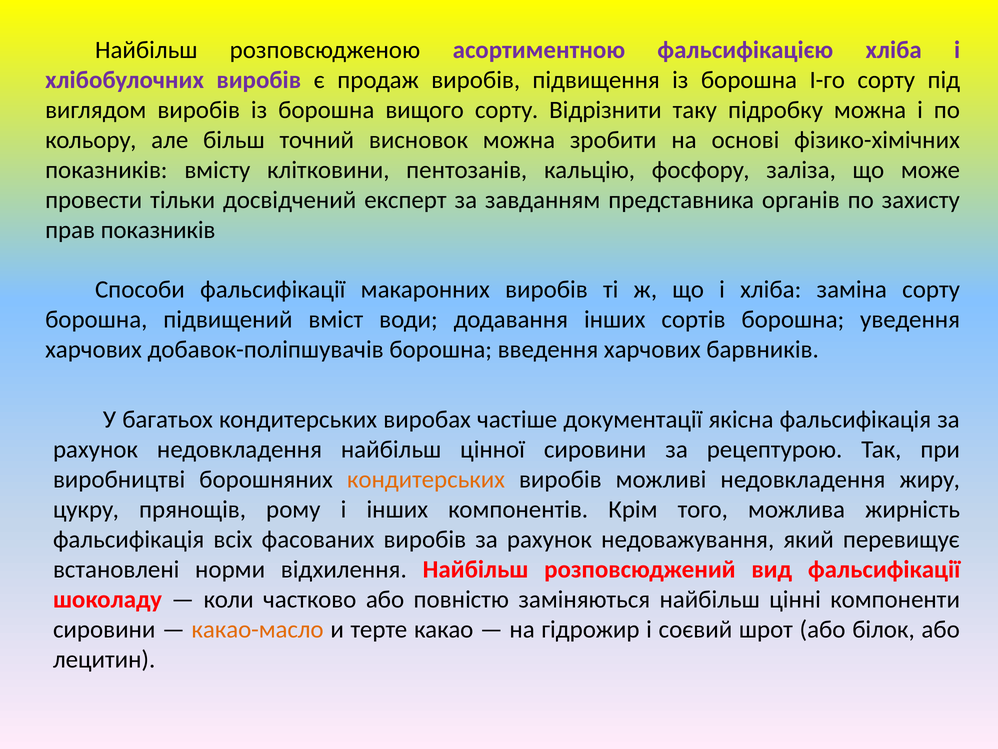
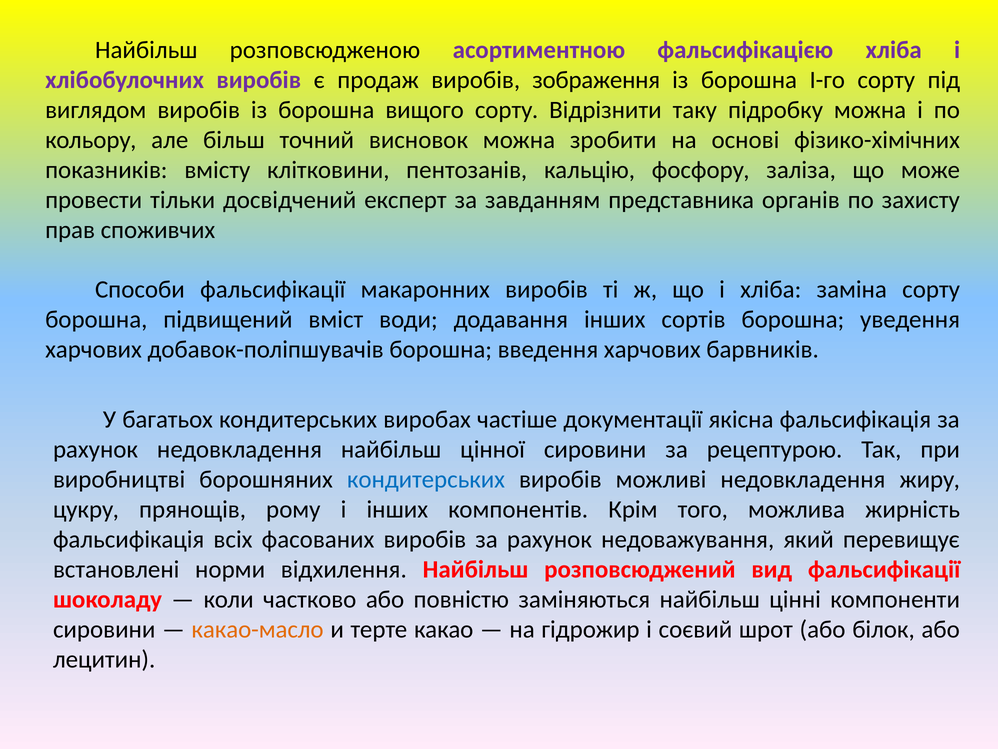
підвищення: підвищення -> зображення (596, 80)
прав показників: показників -> споживчих (158, 230)
кондитерських colour: orange -> blue (426, 479)
